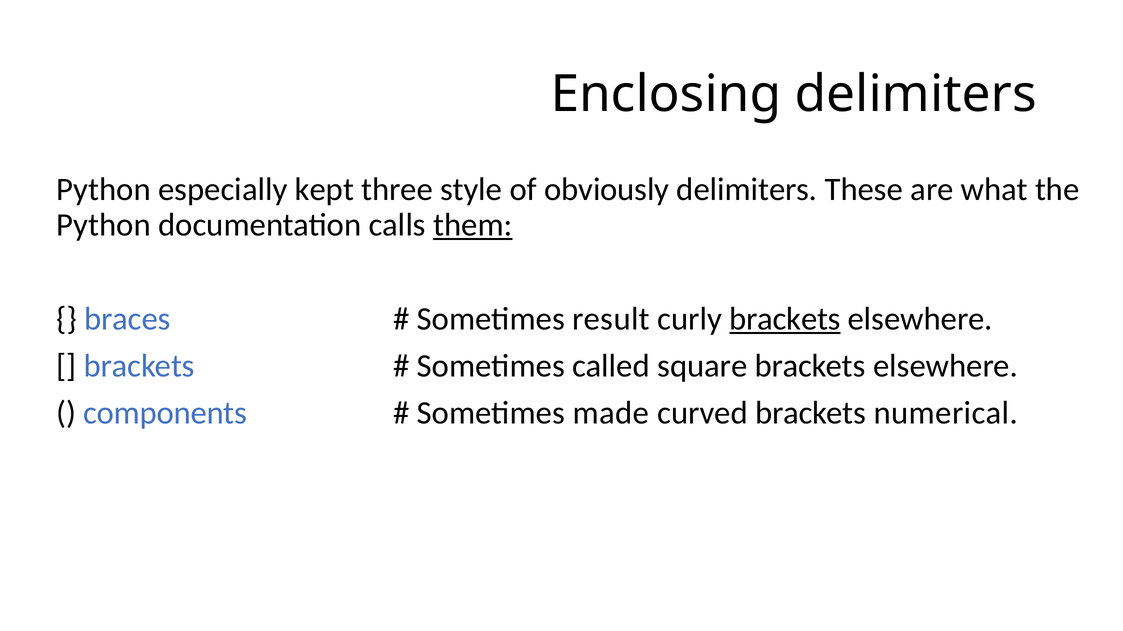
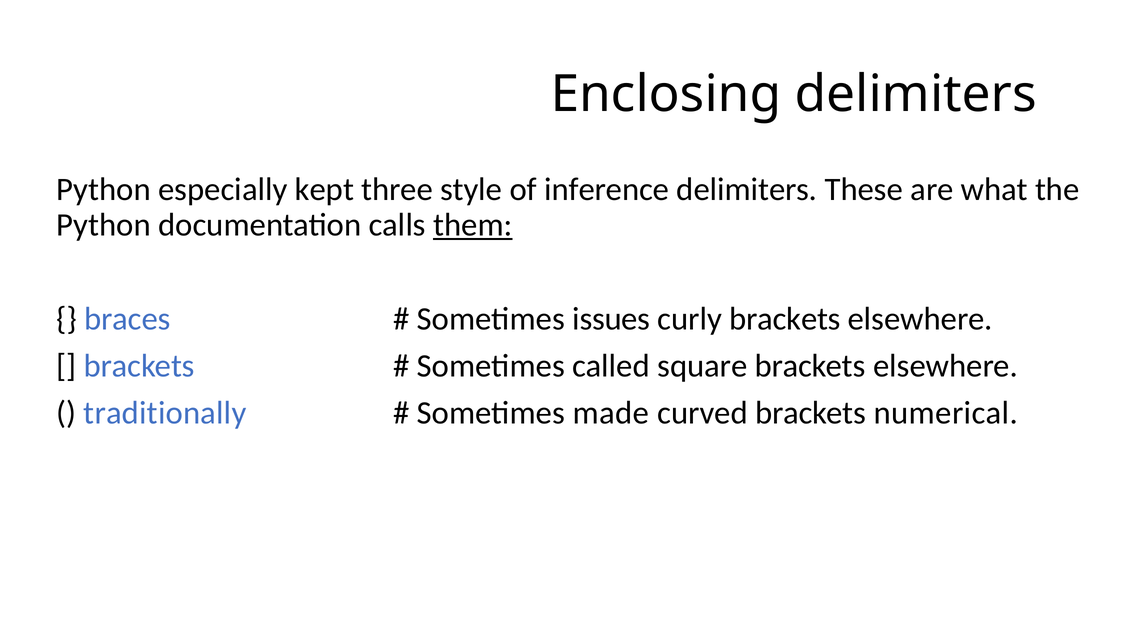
obviously: obviously -> inference (607, 190)
result: result -> issues (611, 319)
brackets underline: present -> none (785, 319)
components: components -> traditionally (165, 413)
